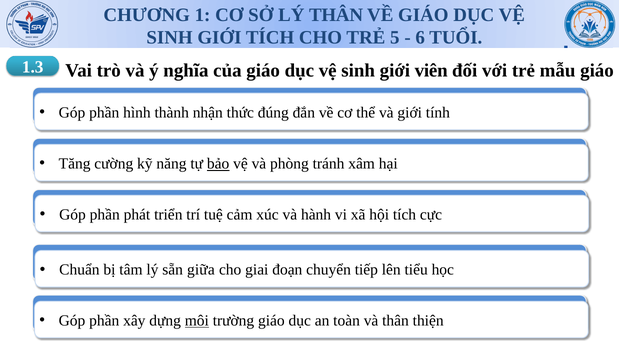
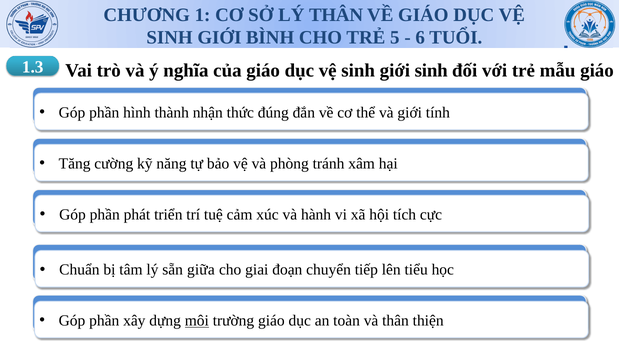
GIỚI TÍCH: TÍCH -> BÌNH (270, 37)
giới viên: viên -> sinh (431, 71)
bảo underline: present -> none (218, 164)
